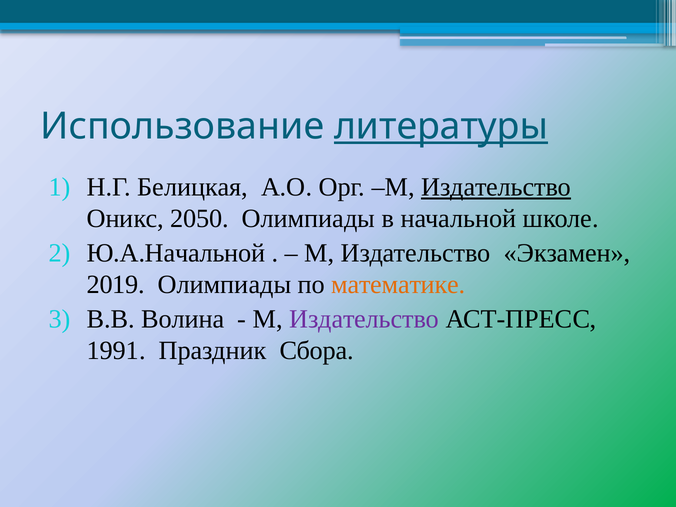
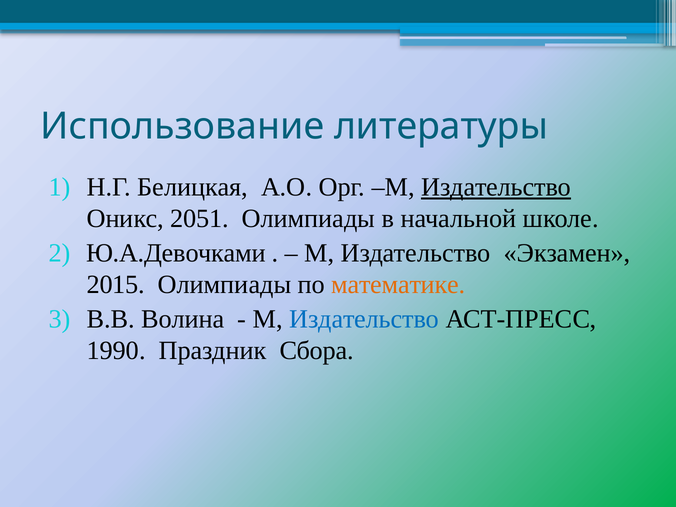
литературы underline: present -> none (441, 127)
2050: 2050 -> 2051 (200, 219)
Ю.А.Начальной: Ю.А.Начальной -> Ю.А.Девочками (176, 253)
2019: 2019 -> 2015 (116, 285)
Издательство colour: purple -> blue (364, 319)
1991: 1991 -> 1990 (116, 351)
